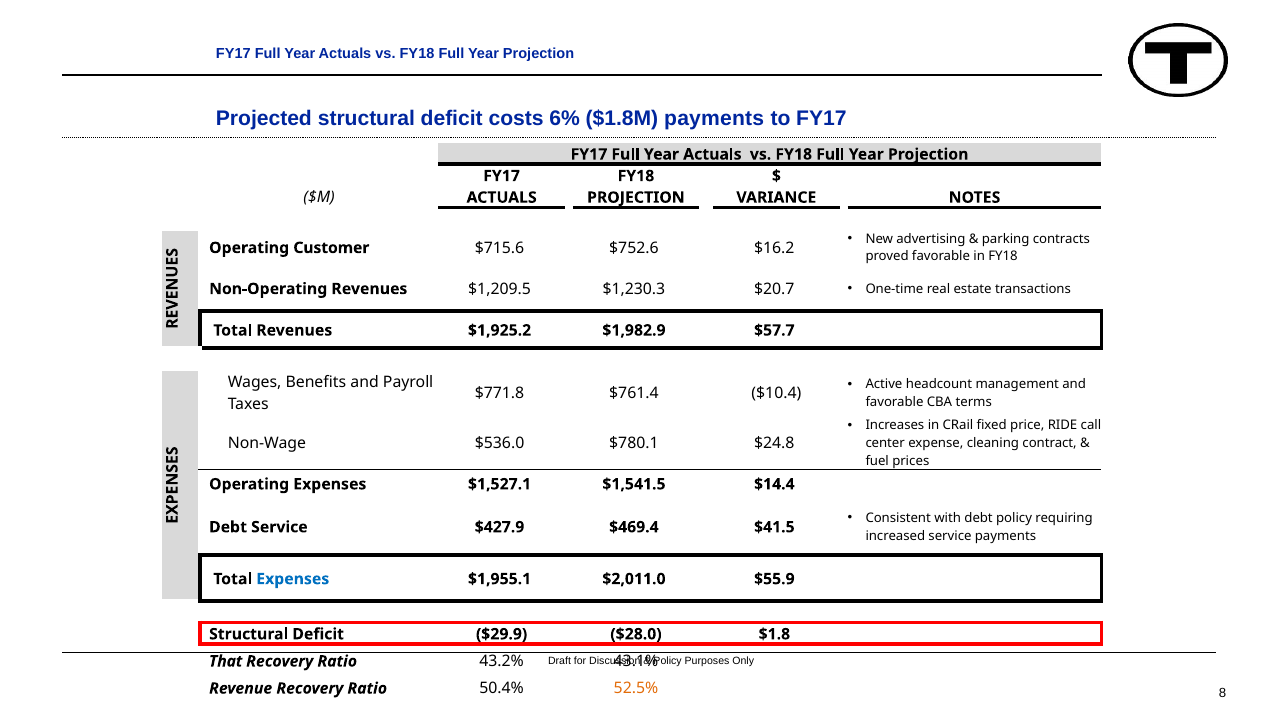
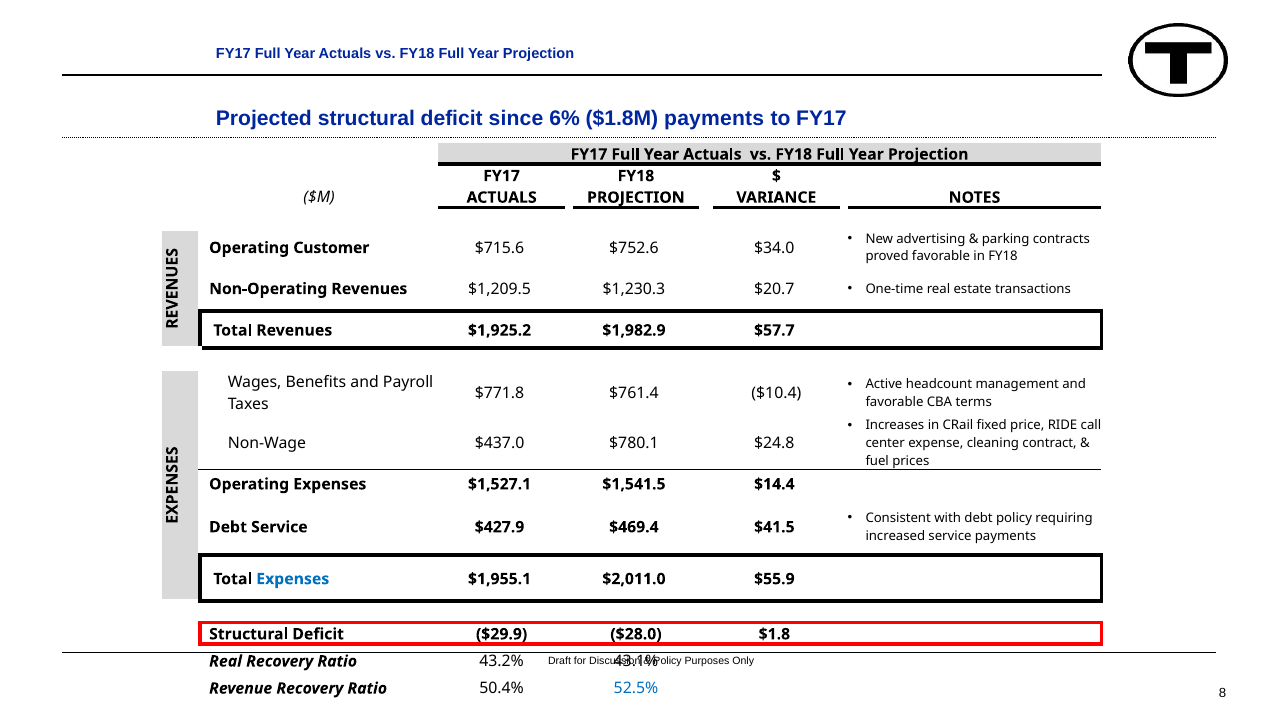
costs: costs -> since (516, 119)
$16.2: $16.2 -> $34.0 (774, 248)
$536.0: $536.0 -> $437.0 (500, 444)
That: That -> Real (226, 662)
52.5% colour: orange -> blue (636, 689)
